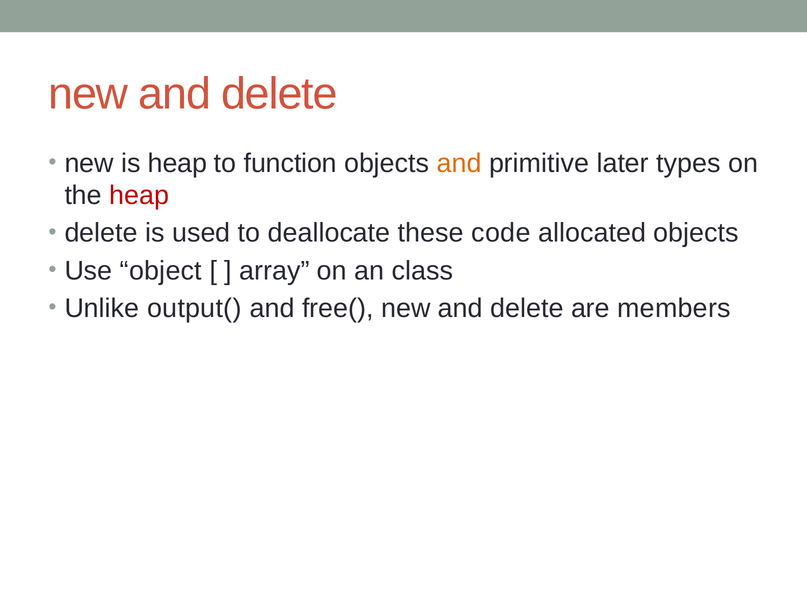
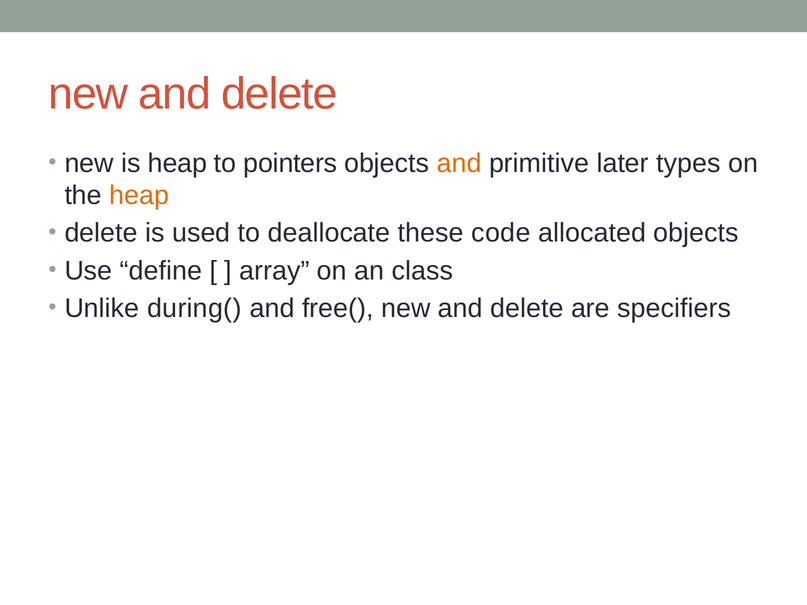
function: function -> pointers (290, 163)
heap colour: red -> orange (139, 196)
object: object -> define (161, 271)
output(: output( -> during( (194, 309)
members: members -> specifiers (674, 309)
